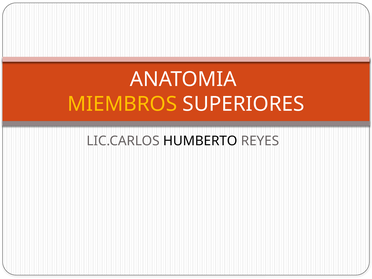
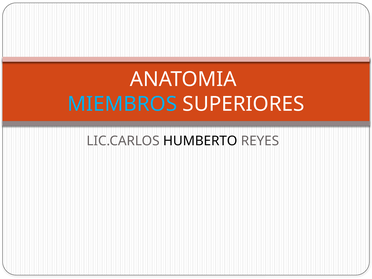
MIEMBROS colour: yellow -> light blue (122, 104)
